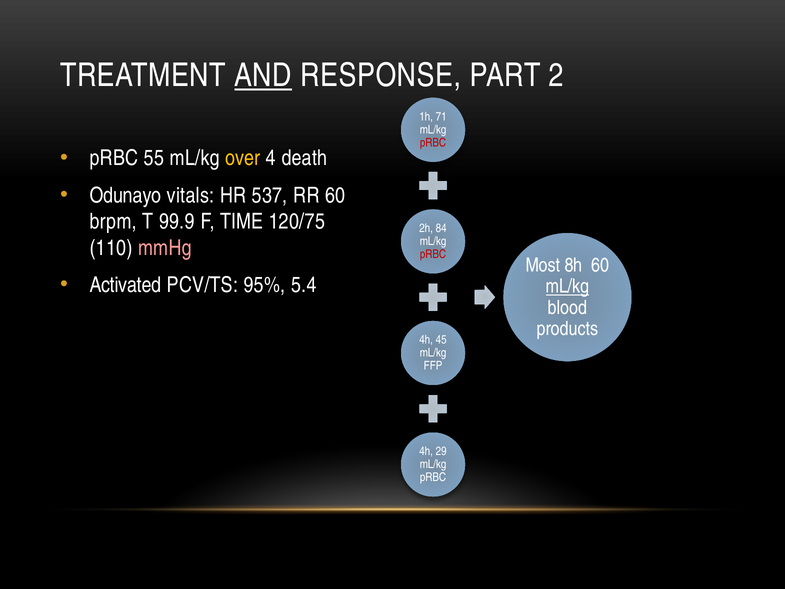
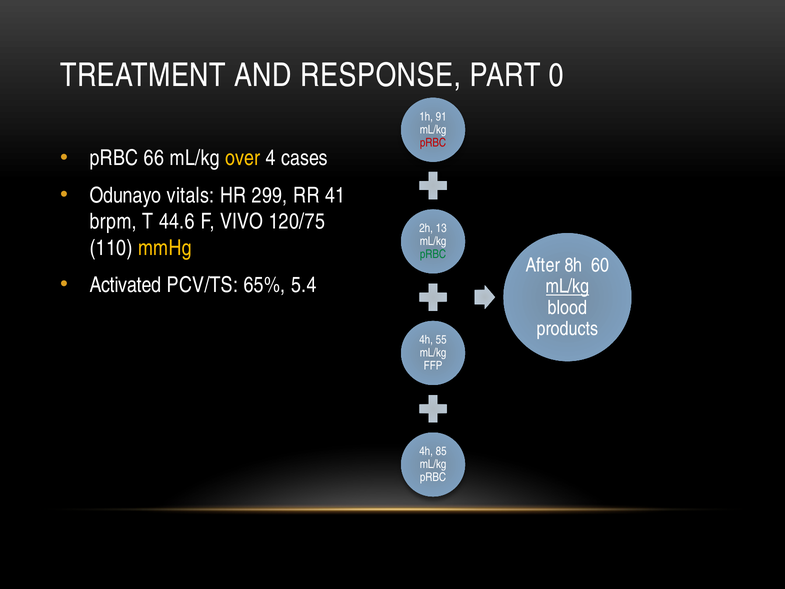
AND underline: present -> none (263, 75)
2: 2 -> 0 (556, 75)
71: 71 -> 91 (441, 117)
55: 55 -> 66 (154, 158)
death: death -> cases (305, 158)
537: 537 -> 299 (270, 195)
RR 60: 60 -> 41 (335, 195)
99.9: 99.9 -> 44.6 (177, 222)
TIME: TIME -> VIVO (242, 222)
84: 84 -> 13 (441, 228)
mmHg colour: pink -> yellow (165, 248)
pRBC colour: red -> green (433, 254)
Most: Most -> After (543, 265)
95%: 95% -> 65% (265, 285)
45: 45 -> 55 (441, 340)
29: 29 -> 85 (441, 451)
